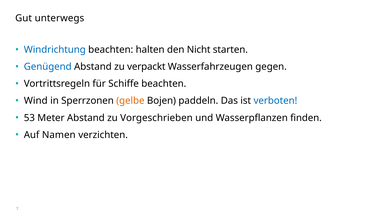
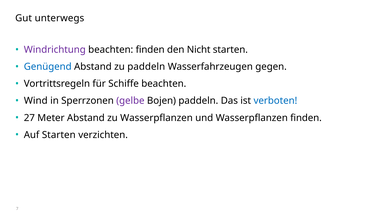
Windrichtung colour: blue -> purple (55, 50)
beachten halten: halten -> finden (150, 50)
zu verpackt: verpackt -> paddeln (146, 67)
gelbe colour: orange -> purple (130, 101)
53: 53 -> 27 (29, 118)
zu Vorgeschrieben: Vorgeschrieben -> Wasserpflanzen (156, 118)
Auf Namen: Namen -> Starten (59, 135)
